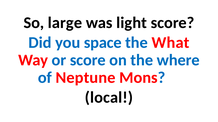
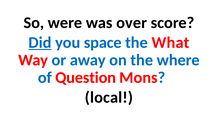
large: large -> were (65, 23)
light: light -> over (132, 23)
Did underline: none -> present (40, 43)
or score: score -> away (88, 60)
Neptune: Neptune -> Question (86, 78)
